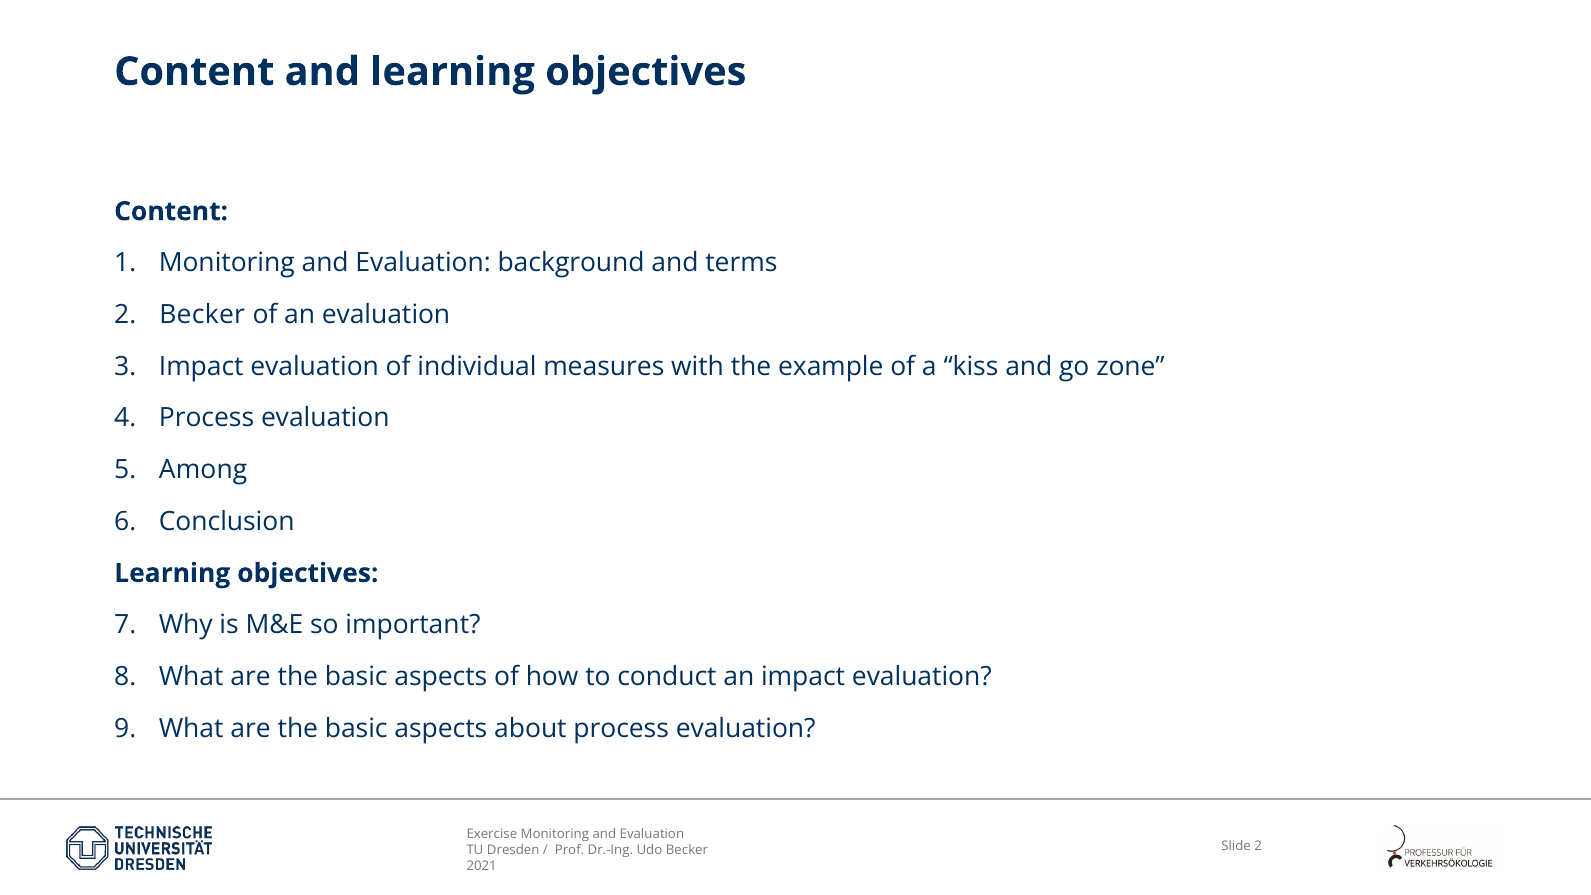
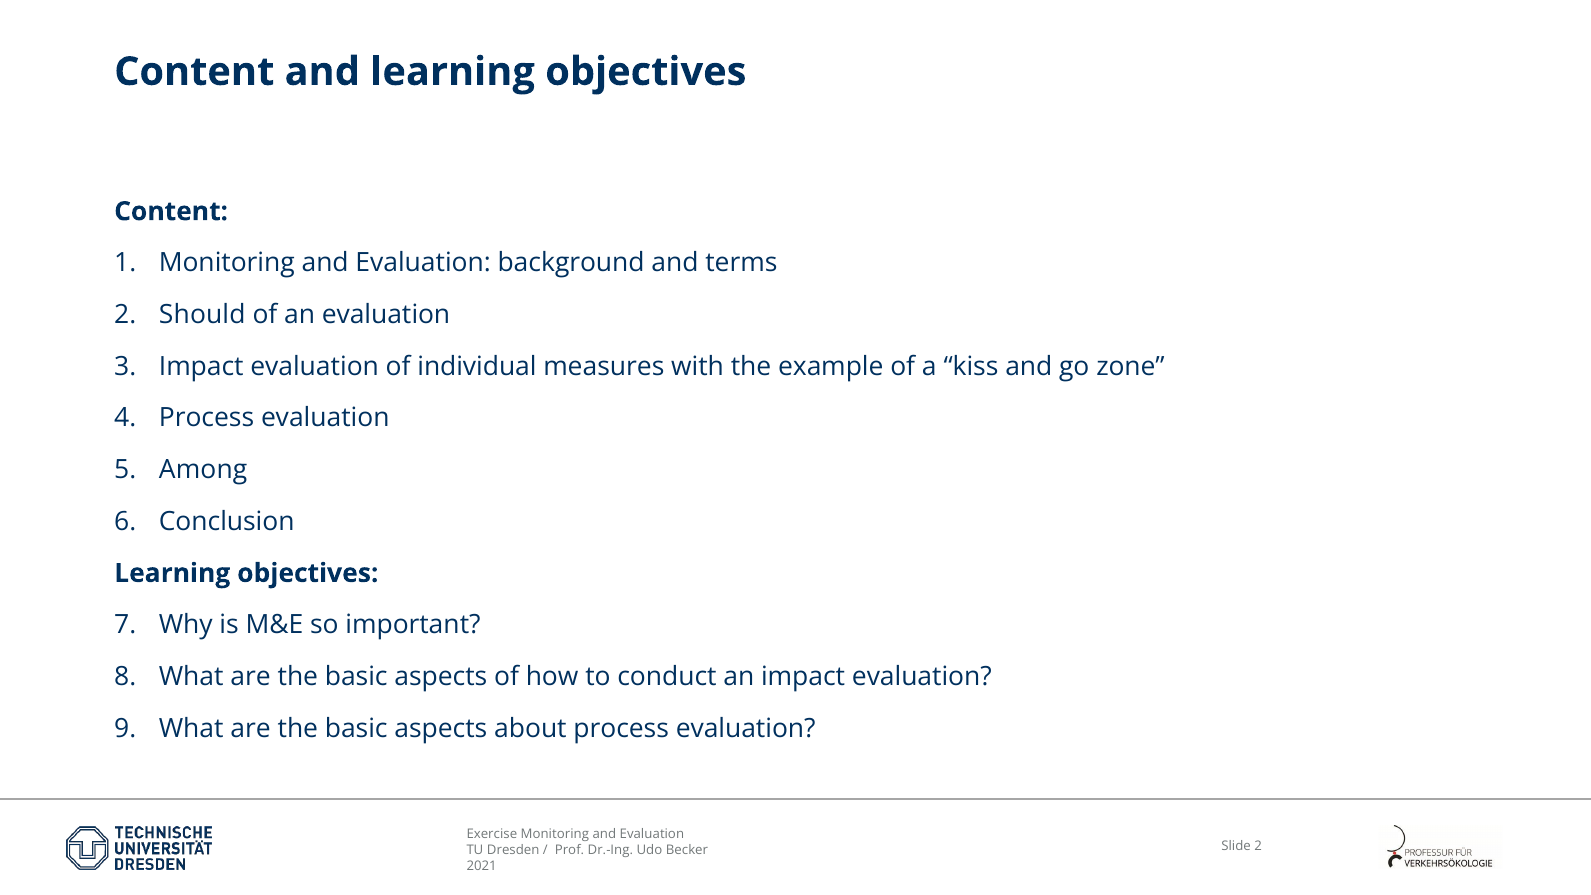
Becker: Becker -> Should (202, 315)
